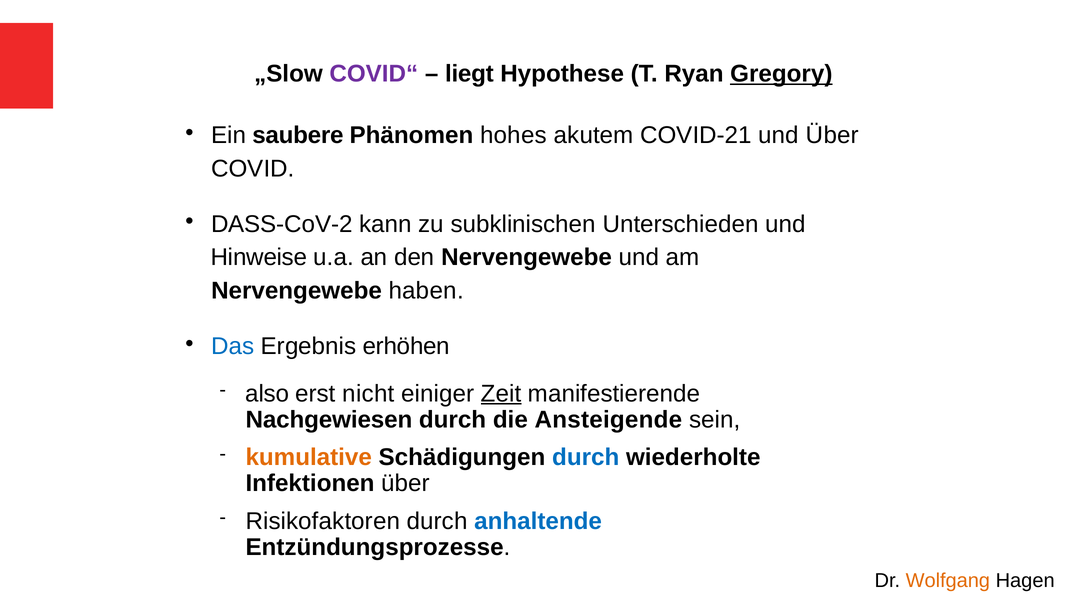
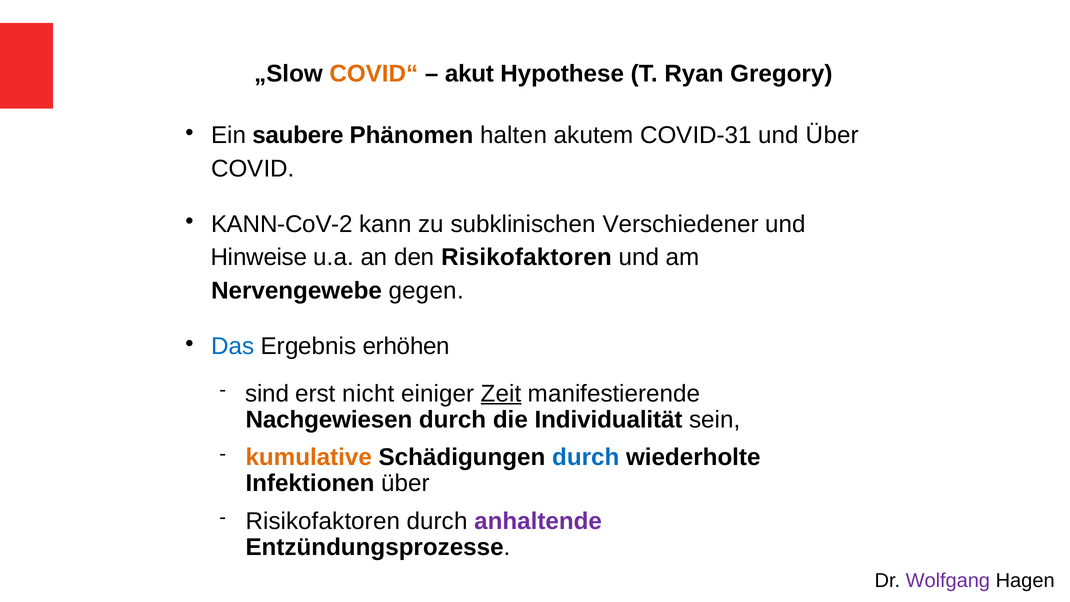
COVID“ colour: purple -> orange (374, 74)
liegt: liegt -> akut (469, 74)
Gregory underline: present -> none (781, 74)
hohes: hohes -> halten (514, 135)
COVID-21: COVID-21 -> COVID-31 (696, 135)
DASS-CoV-2: DASS-CoV-2 -> KANN-CoV-2 (282, 224)
Unterschieden: Unterschieden -> Verschiedener (681, 224)
den Nervengewebe: Nervengewebe -> Risikofaktoren (526, 257)
haben: haben -> gegen (426, 291)
also: also -> sind (267, 393)
Ansteigende: Ansteigende -> Individualität (609, 420)
anhaltende colour: blue -> purple (538, 521)
Wolfgang colour: orange -> purple (948, 581)
